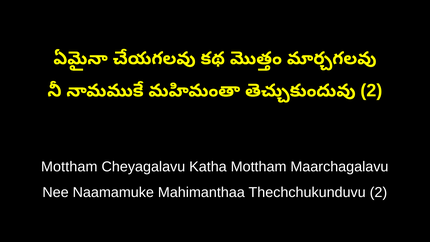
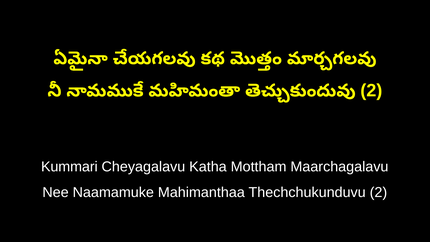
Mottham: Mottham -> Kummari (69, 167)
